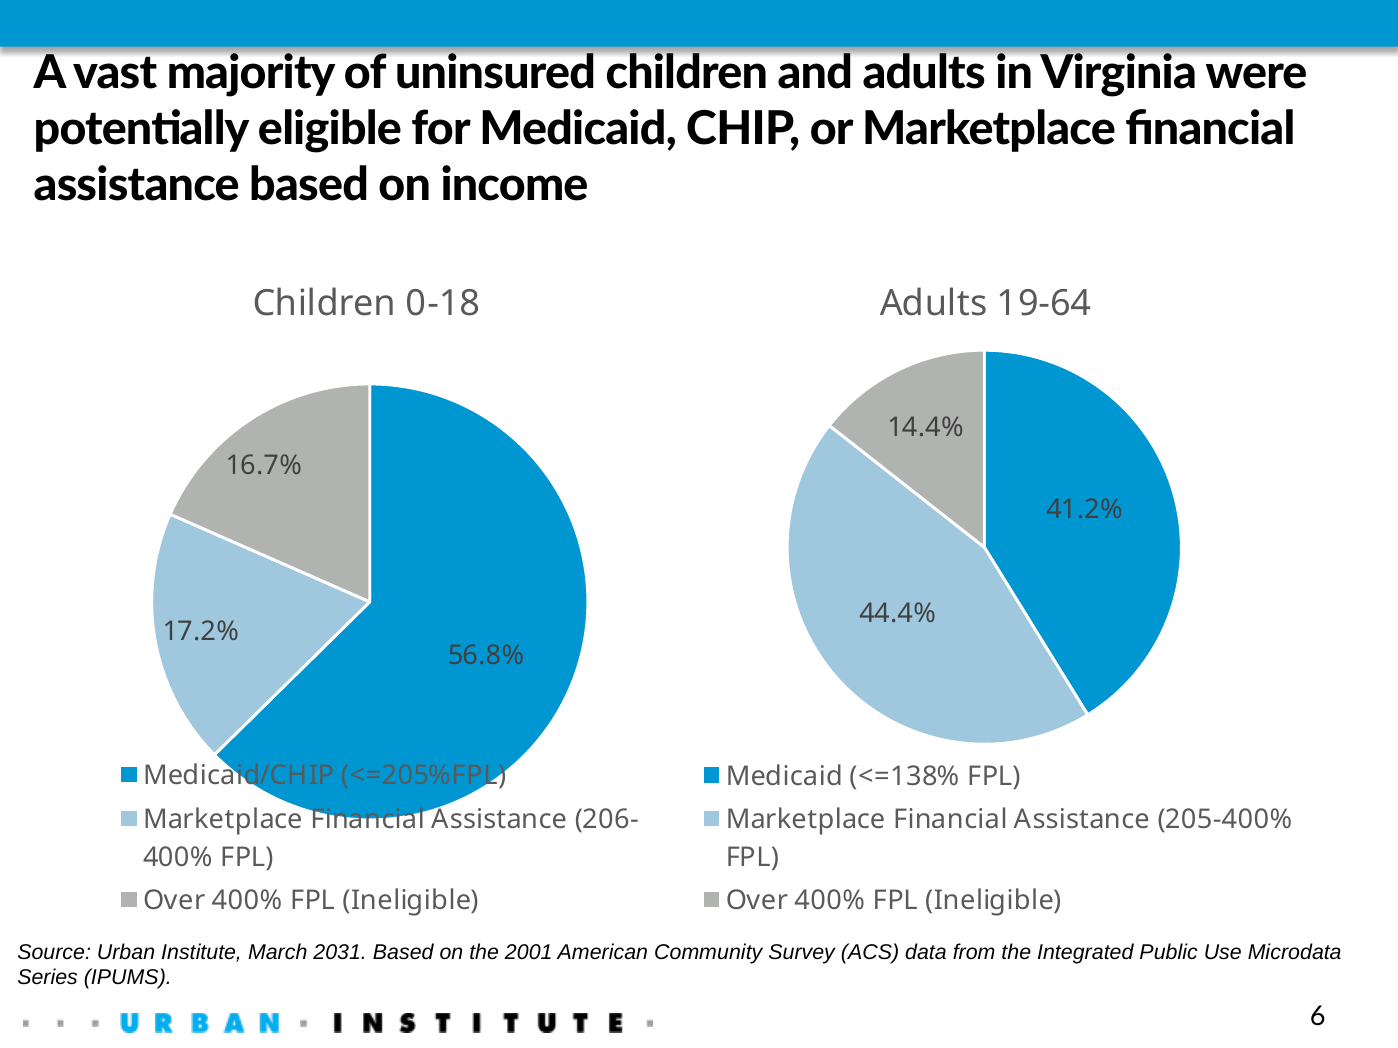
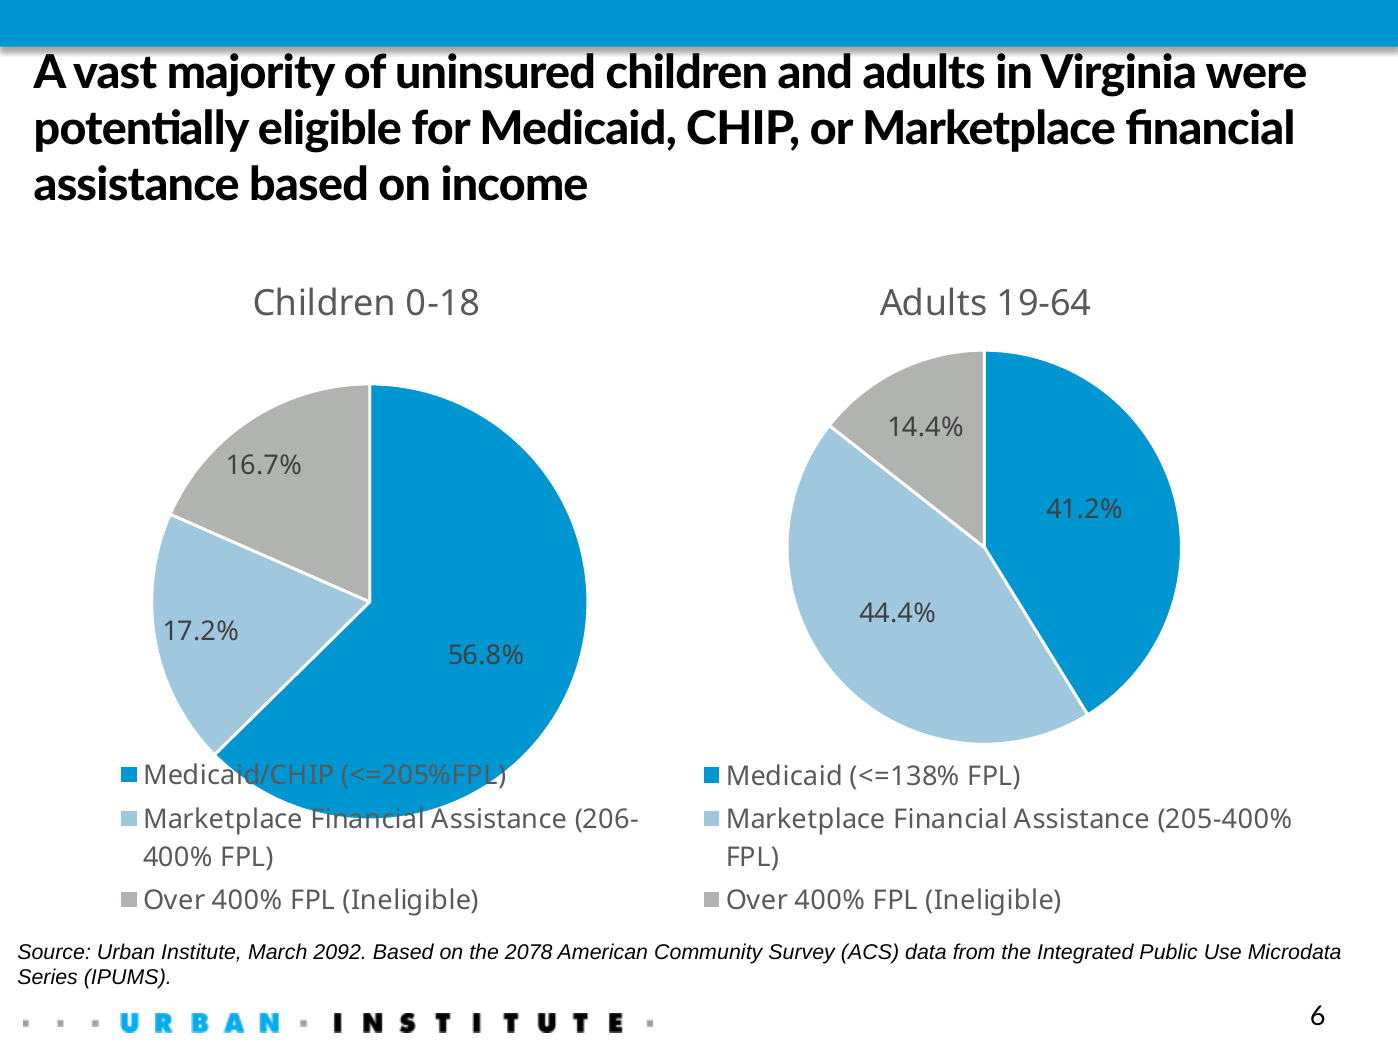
2031: 2031 -> 2092 (340, 953)
2001: 2001 -> 2078 (529, 953)
